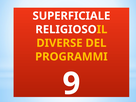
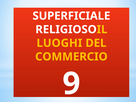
DIVERSE: DIVERSE -> LUOGHI (59, 43)
PROGRAMMI: PROGRAMMI -> COMMERCIO (71, 57)
